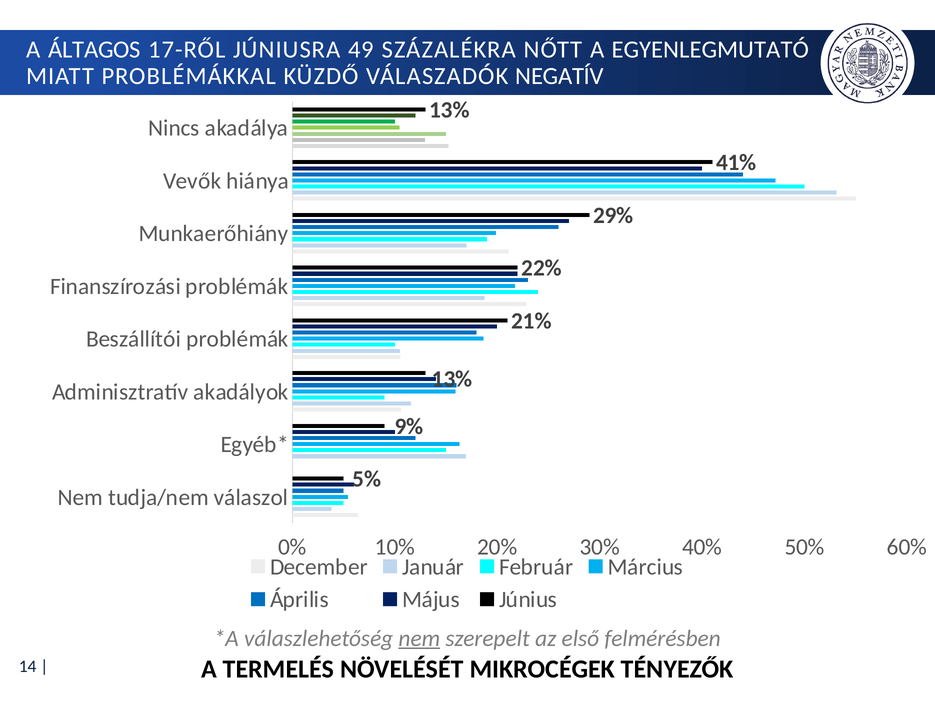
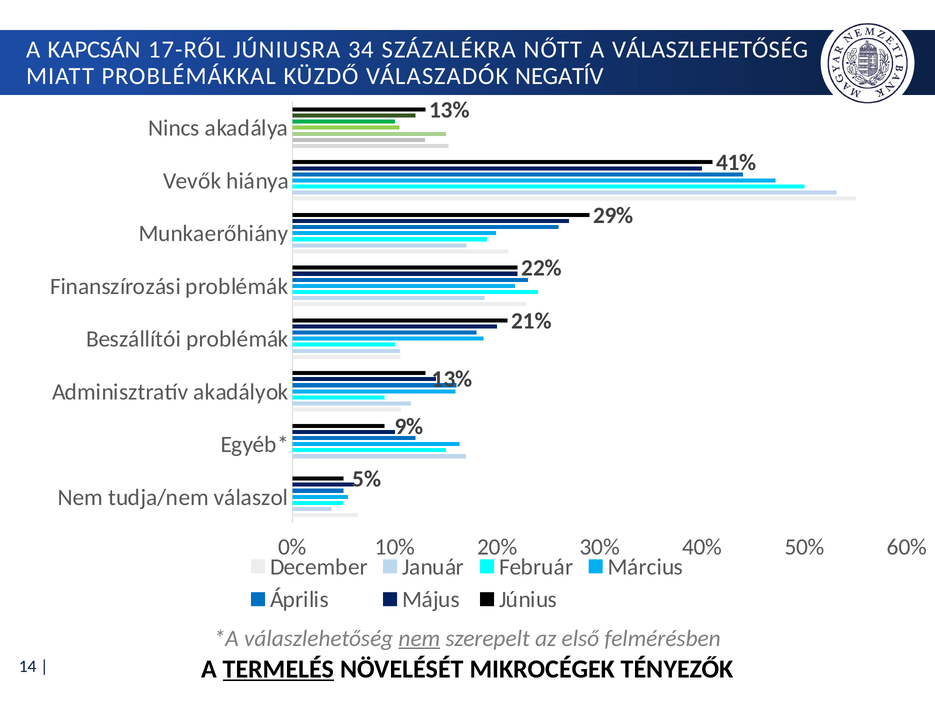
ÁLTAGOS: ÁLTAGOS -> KAPCSÁN (94, 50)
49: 49 -> 34 (361, 50)
A EGYENLEGMUTATÓ: EGYENLEGMUTATÓ -> VÁLASZLEHETŐSÉG (710, 50)
TERMELÉS underline: none -> present (278, 669)
